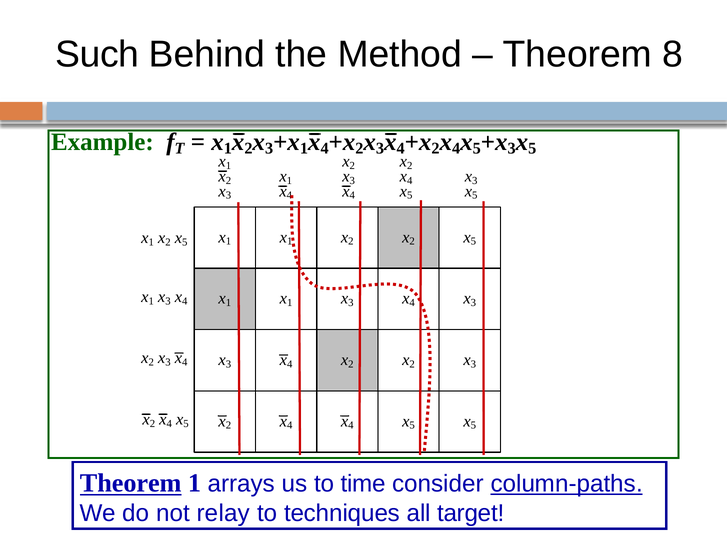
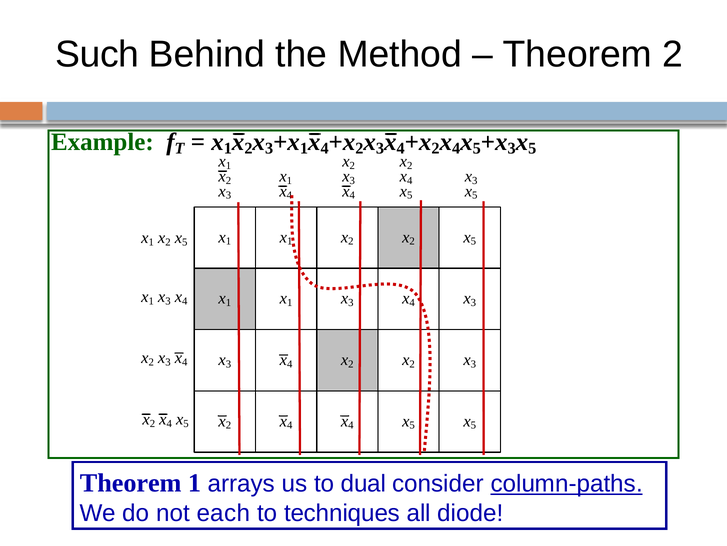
Theorem 8: 8 -> 2 (673, 54)
Theorem underline: present -> none (131, 483)
time: time -> dual (363, 483)
relay: relay -> each (223, 513)
target: target -> diode (471, 513)
